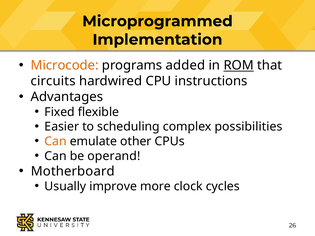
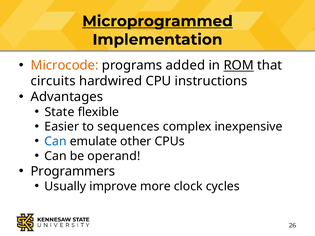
Microprogrammed underline: none -> present (157, 21)
Fixed: Fixed -> State (60, 112)
scheduling: scheduling -> sequences (128, 127)
possibilities: possibilities -> inexpensive (249, 127)
Can colour: orange -> blue (56, 141)
Motherboard: Motherboard -> Programmers (73, 171)
